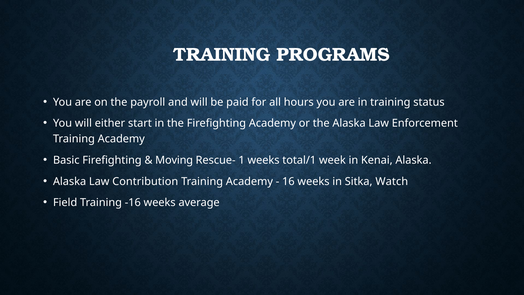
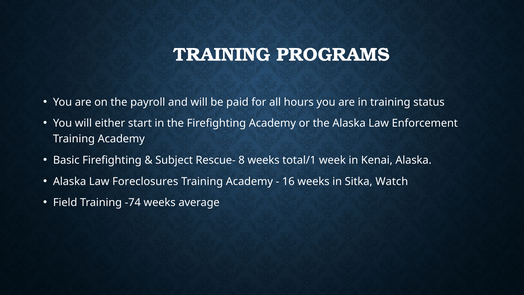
Moving: Moving -> Subject (174, 160)
1: 1 -> 8 (242, 160)
Contribution: Contribution -> Foreclosures (145, 181)
-16: -16 -> -74 (133, 202)
